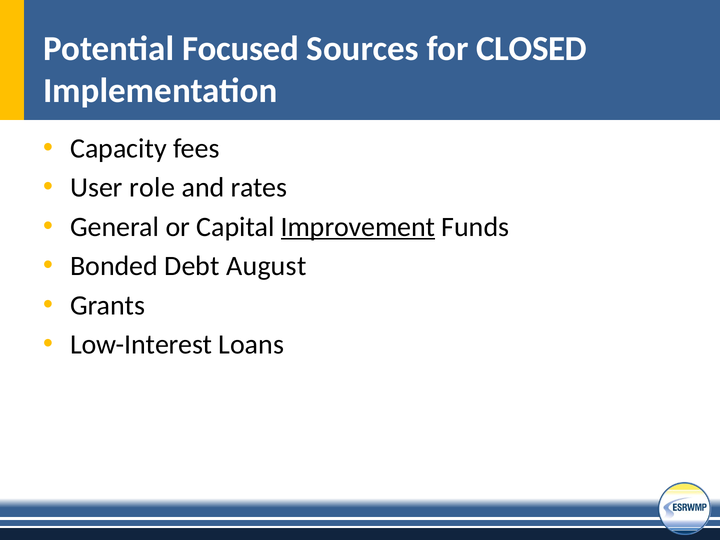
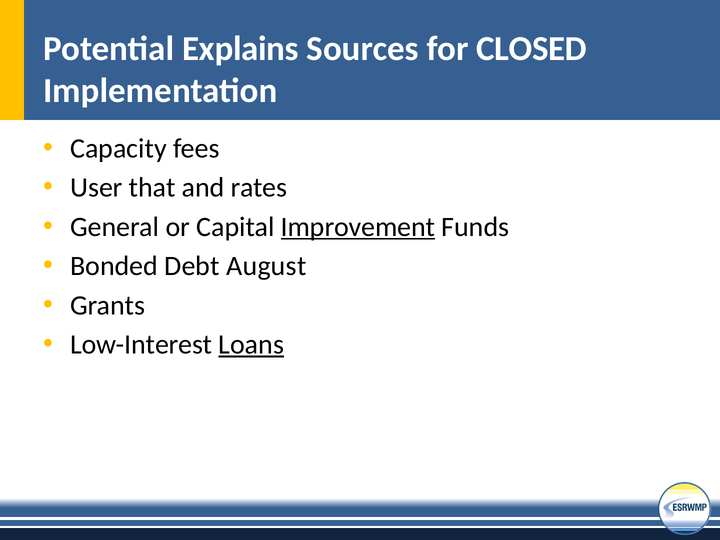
Focused: Focused -> Explains (241, 49)
role: role -> that (152, 188)
Loans underline: none -> present (251, 345)
